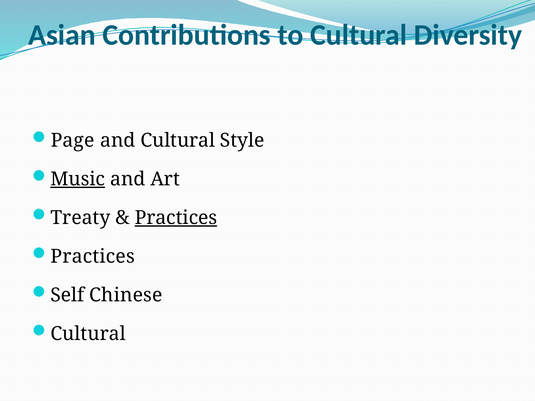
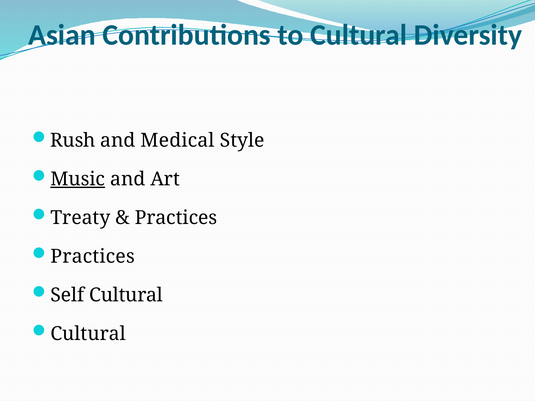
Page: Page -> Rush (73, 140)
and Cultural: Cultural -> Medical (178, 140)
Practices underline: present -> none (176, 218)
Self Chinese: Chinese -> Cultural (126, 295)
